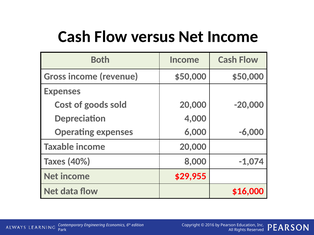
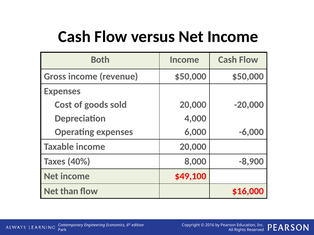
-1,074: -1,074 -> -8,900 (251, 162)
$29,955: $29,955 -> $49,100 (191, 177)
data: data -> than (69, 192)
